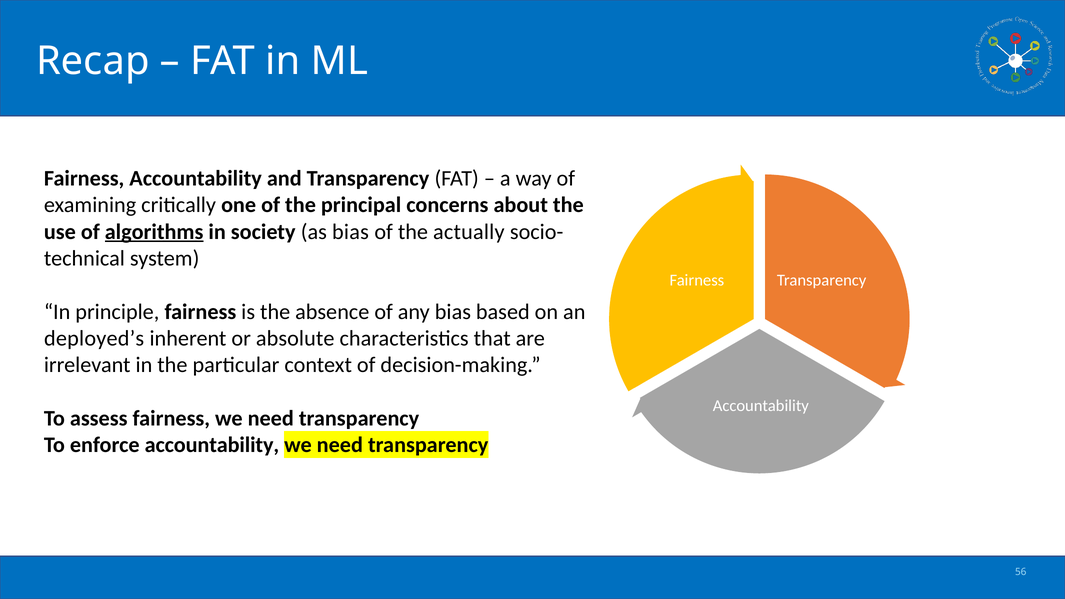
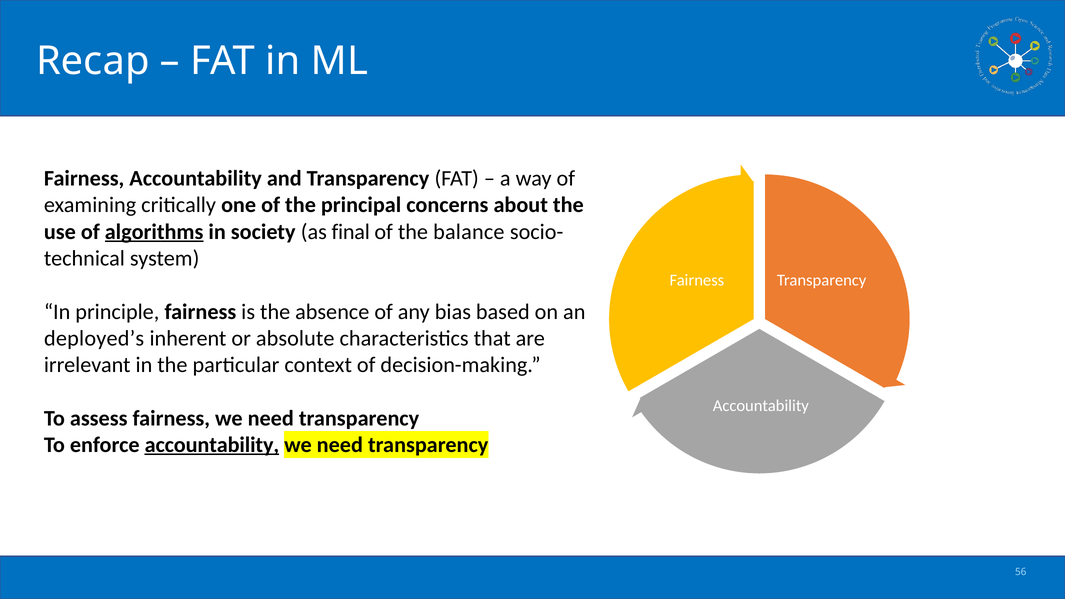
as bias: bias -> final (351, 232)
actually: actually -> balance (469, 232)
accountability underline: none -> present (212, 445)
